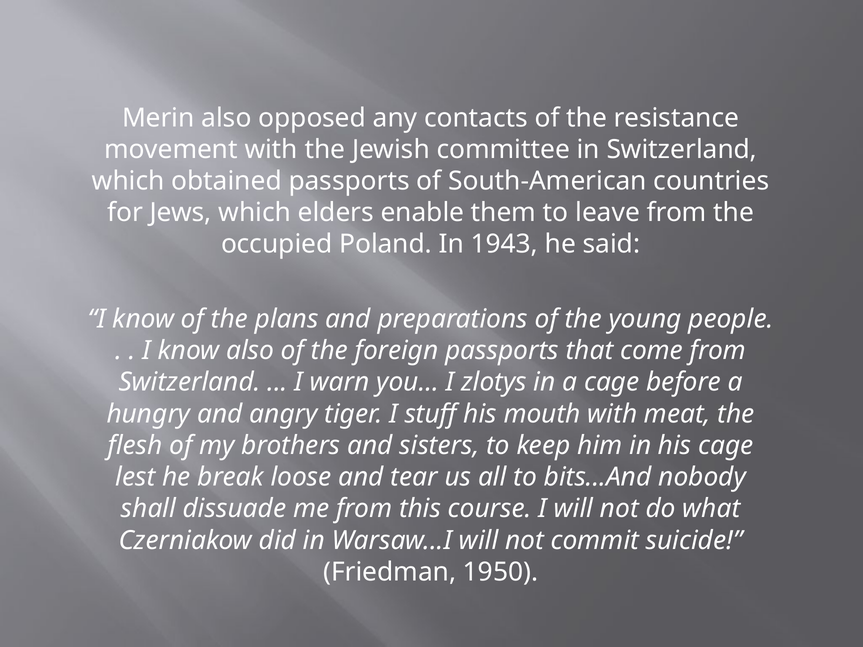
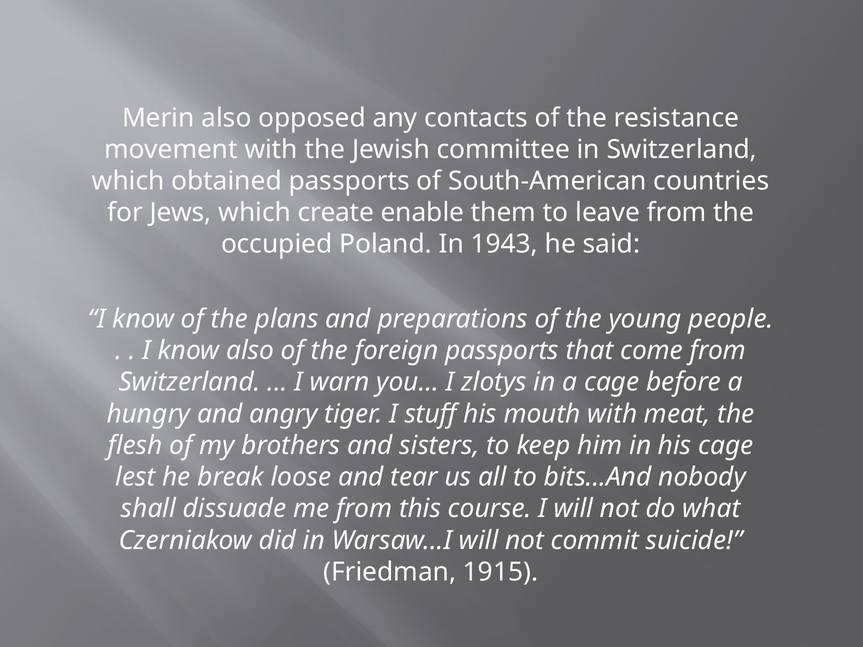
elders: elders -> create (336, 213)
1950: 1950 -> 1915 (501, 572)
